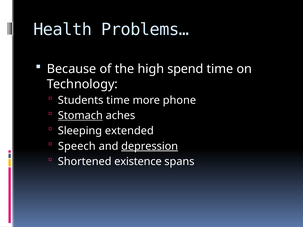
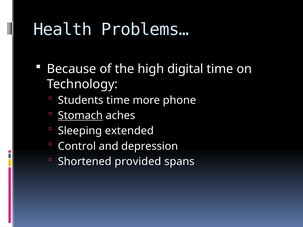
spend: spend -> digital (185, 69)
Speech: Speech -> Control (77, 146)
depression underline: present -> none (150, 146)
existence: existence -> provided (138, 162)
